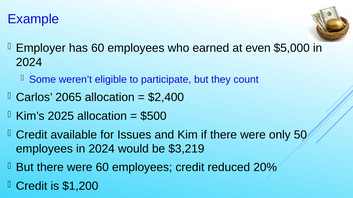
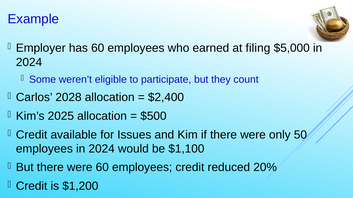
even: even -> filing (258, 48)
2065: 2065 -> 2028 (68, 98)
$3,219: $3,219 -> $1,100 (186, 149)
